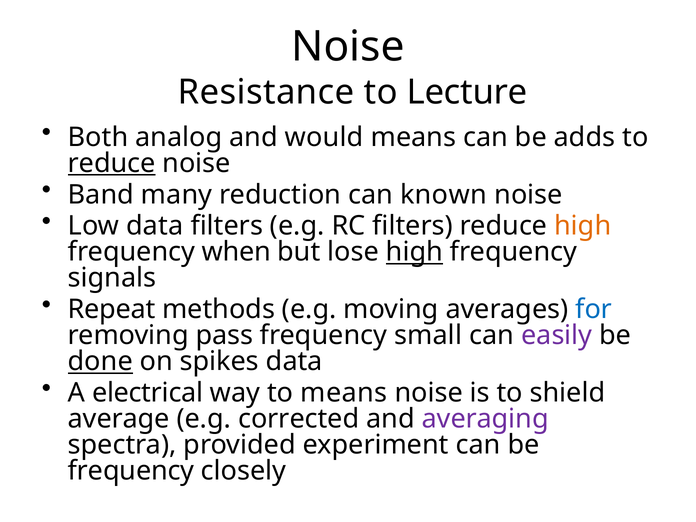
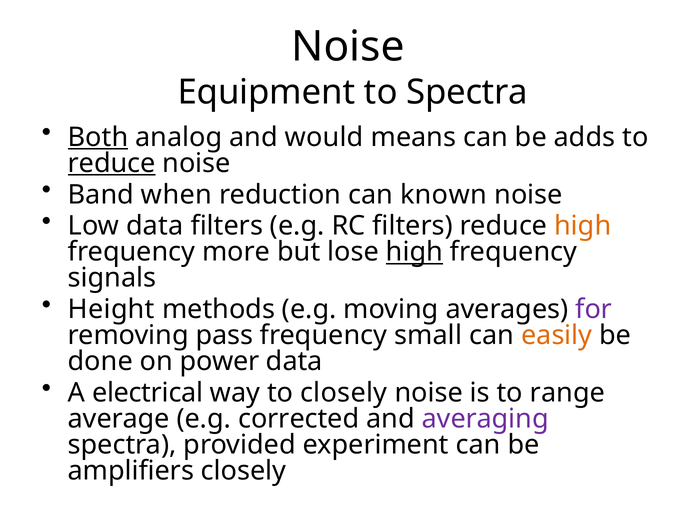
Resistance: Resistance -> Equipment (266, 92)
to Lecture: Lecture -> Spectra (467, 92)
Both underline: none -> present (98, 137)
many: many -> when (176, 195)
when: when -> more (236, 252)
Repeat: Repeat -> Height (111, 309)
for colour: blue -> purple (594, 309)
easily colour: purple -> orange (557, 335)
done underline: present -> none (100, 361)
spikes: spikes -> power (219, 361)
to means: means -> closely (344, 393)
shield: shield -> range (567, 393)
frequency: frequency -> amplifiers (131, 471)
